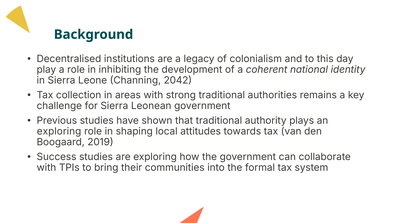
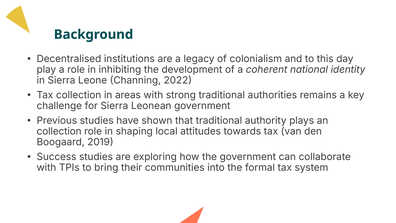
2042: 2042 -> 2022 (178, 80)
exploring: exploring -> collection (59, 131)
